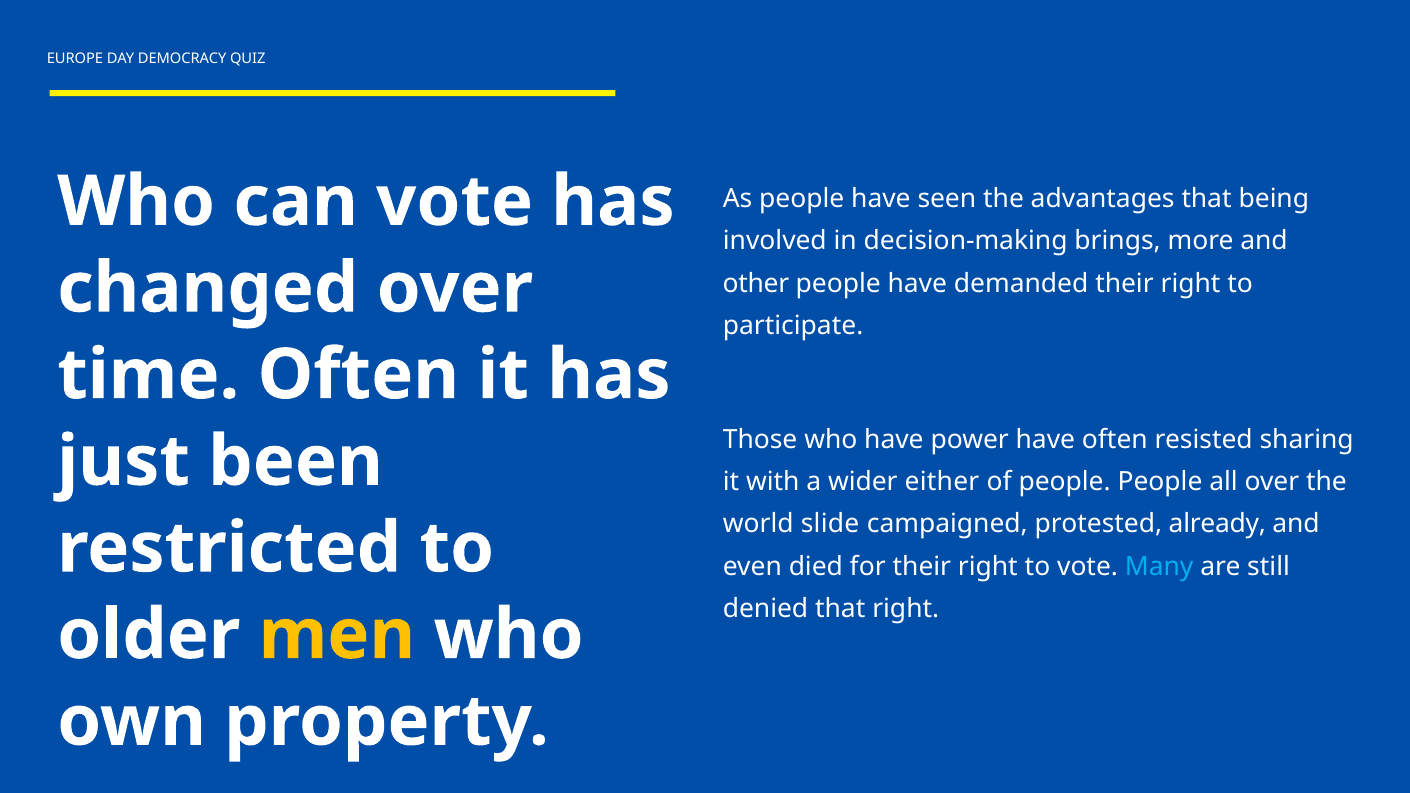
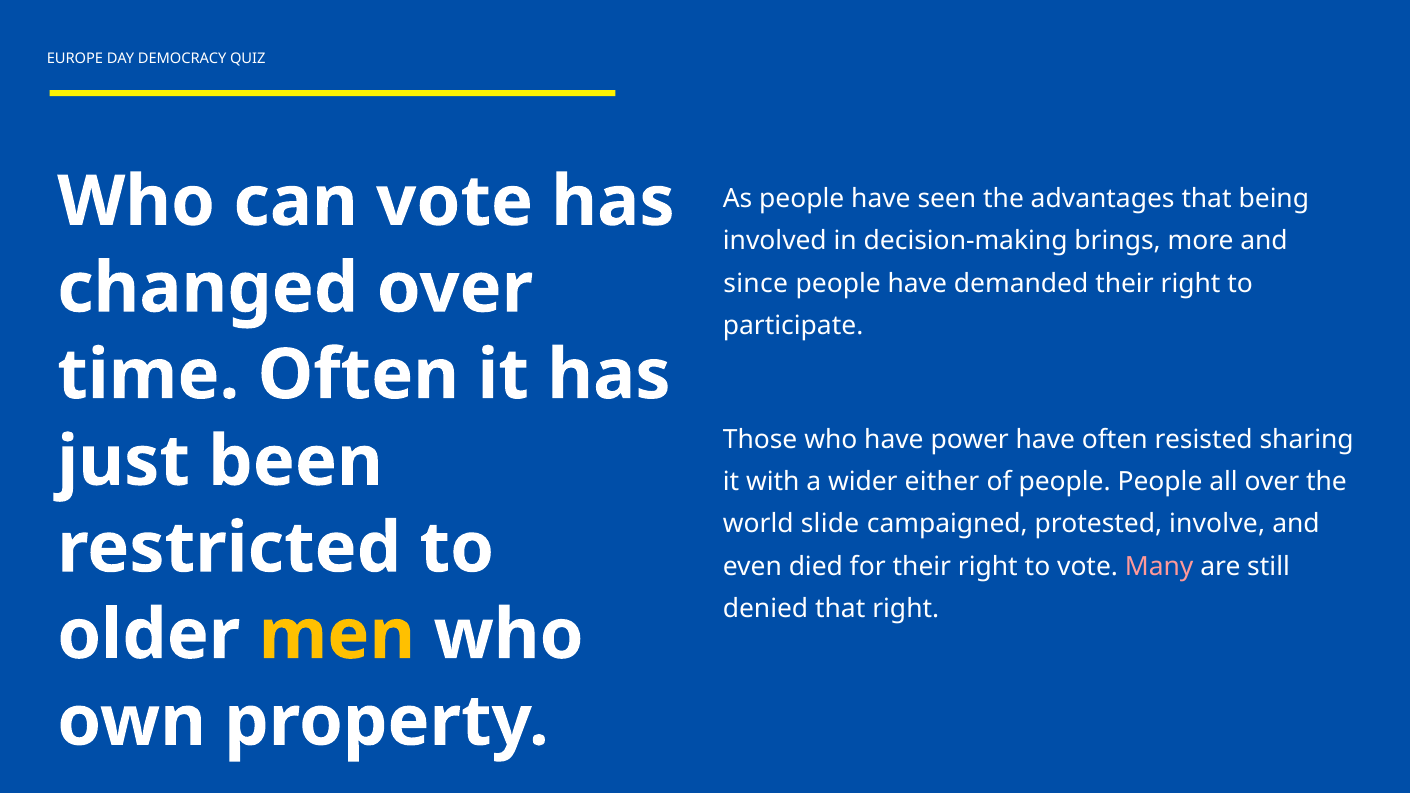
other: other -> since (756, 283)
already: already -> involve (1217, 524)
Many colour: light blue -> pink (1159, 567)
